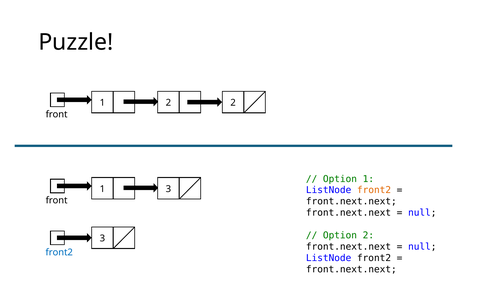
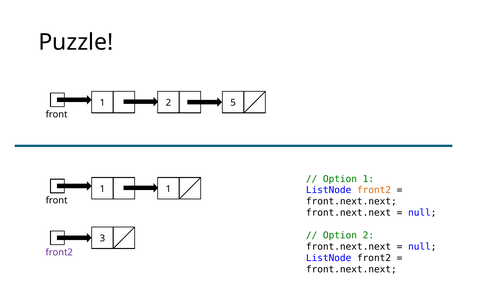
2 2: 2 -> 5 (233, 103)
1 3: 3 -> 1 (168, 189)
front2 colour: blue -> purple (59, 252)
